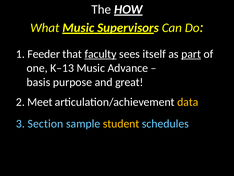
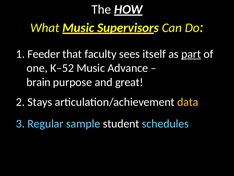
faculty underline: present -> none (101, 54)
K–13: K–13 -> K–52 (62, 68)
basis: basis -> brain (38, 82)
Meet: Meet -> Stays (40, 102)
Section: Section -> Regular (45, 123)
student colour: yellow -> white (121, 123)
